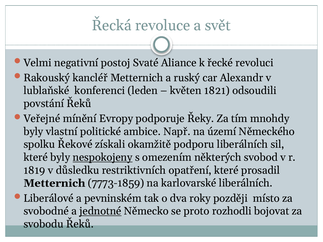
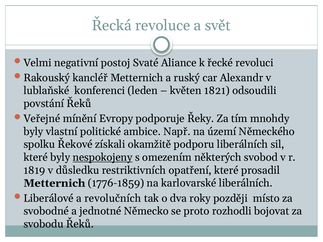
7773-1859: 7773-1859 -> 1776-1859 (116, 183)
pevninském: pevninském -> revolučních (113, 198)
jednotné underline: present -> none (100, 211)
